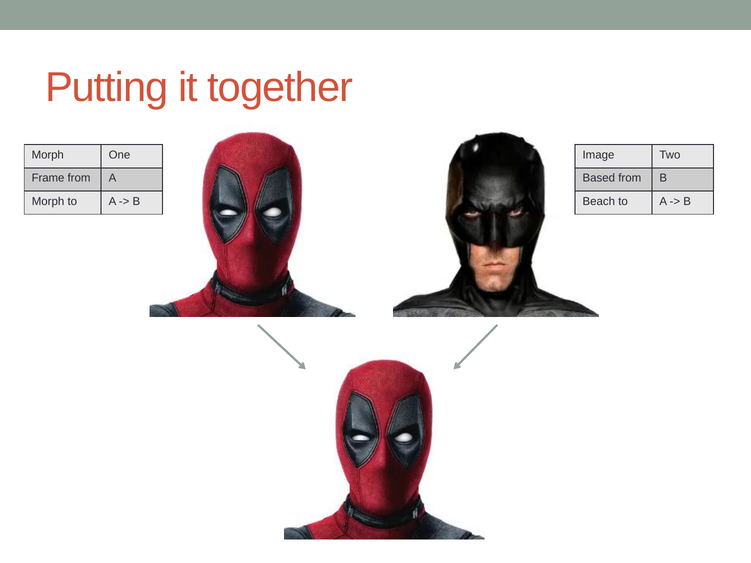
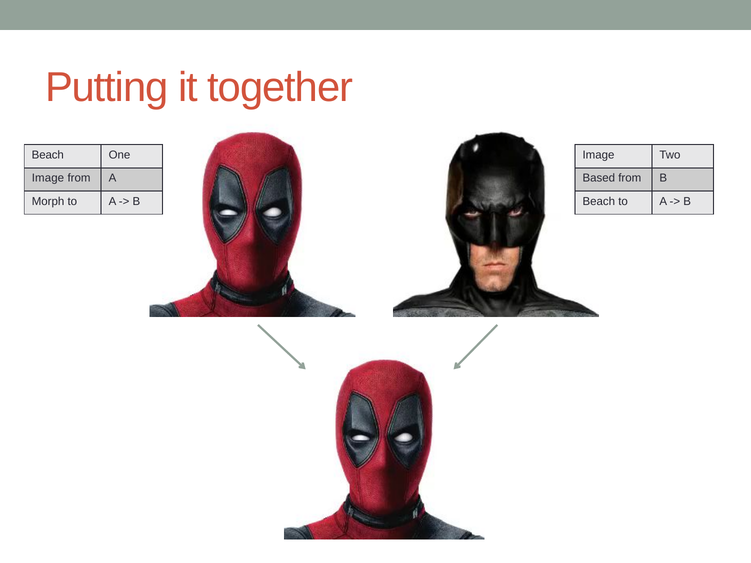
Morph: Morph -> Beach (48, 155)
Frame: Frame -> Image (48, 178)
